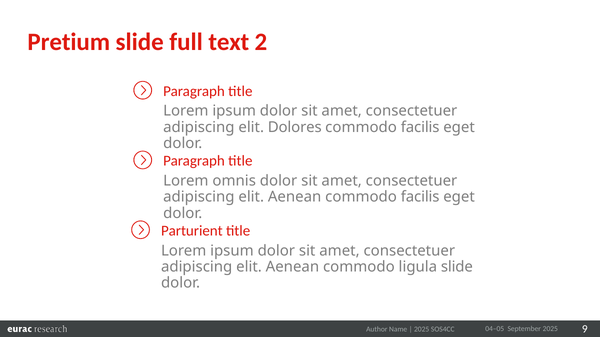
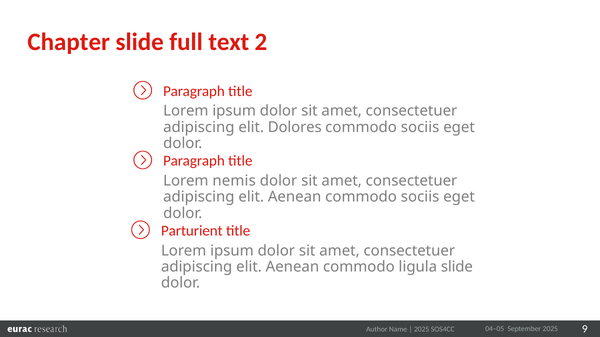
Pretium: Pretium -> Chapter (69, 42)
facilis: facilis -> sociis (420, 127)
omnis: omnis -> nemis (234, 181)
Aenean commodo facilis: facilis -> sociis (420, 197)
